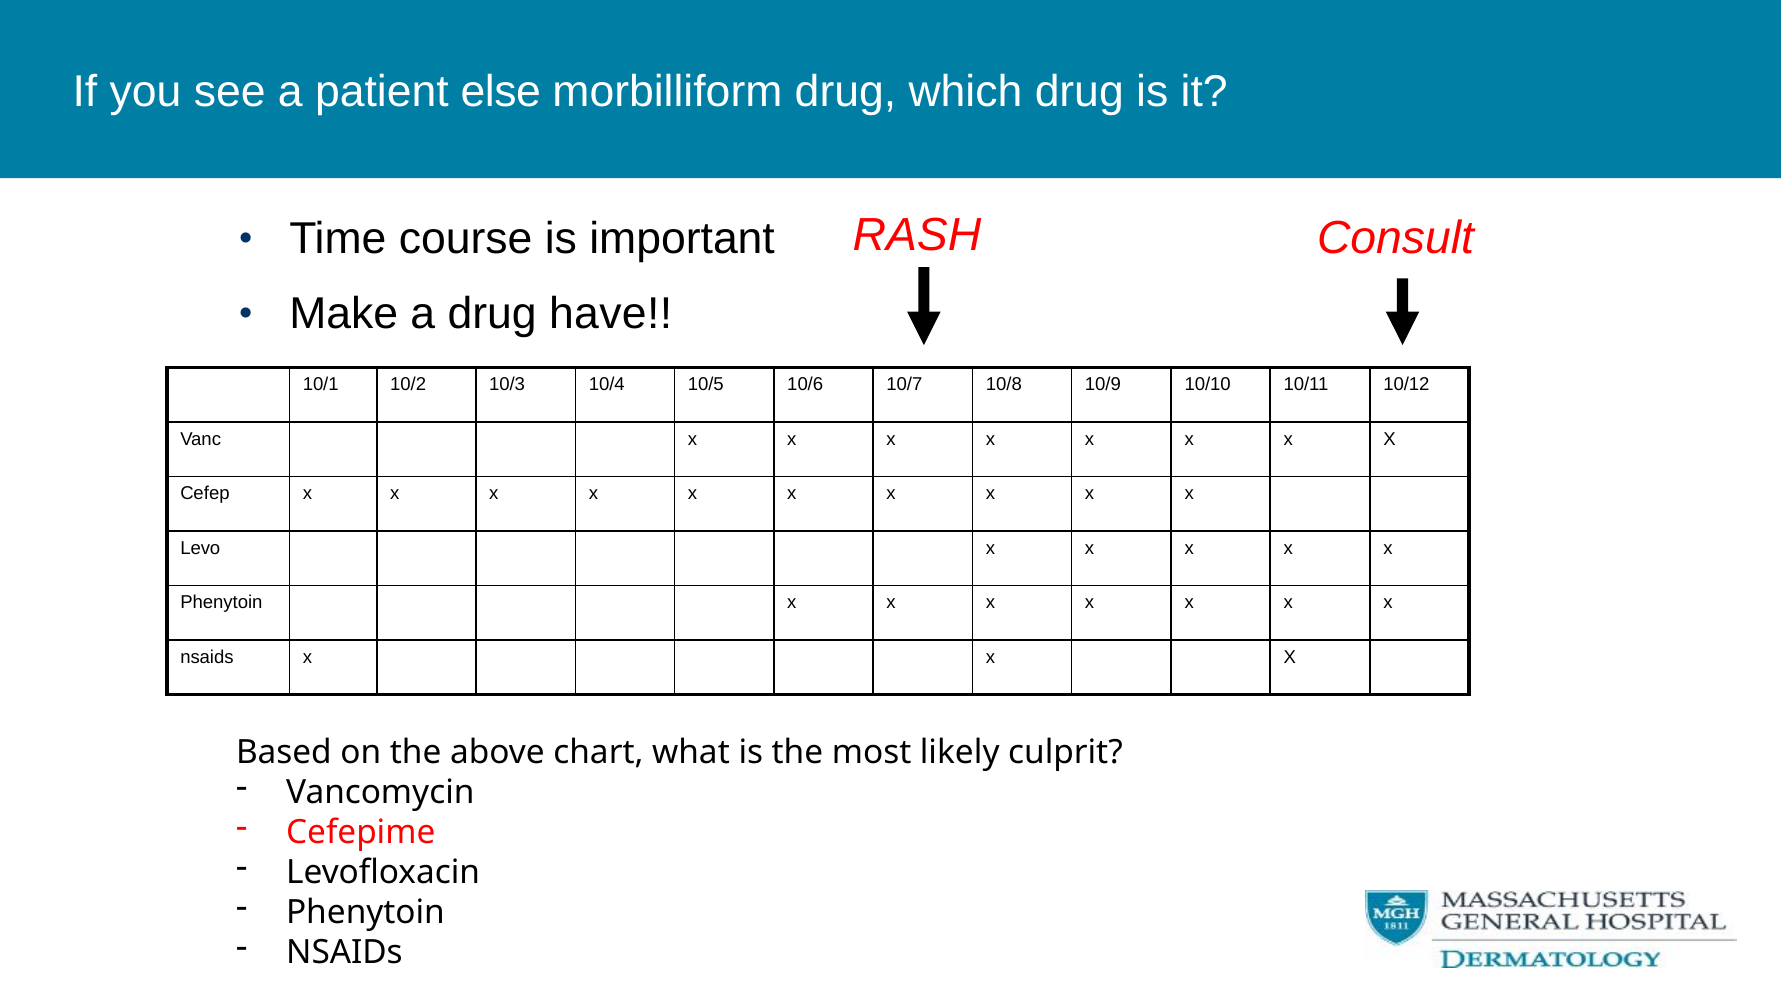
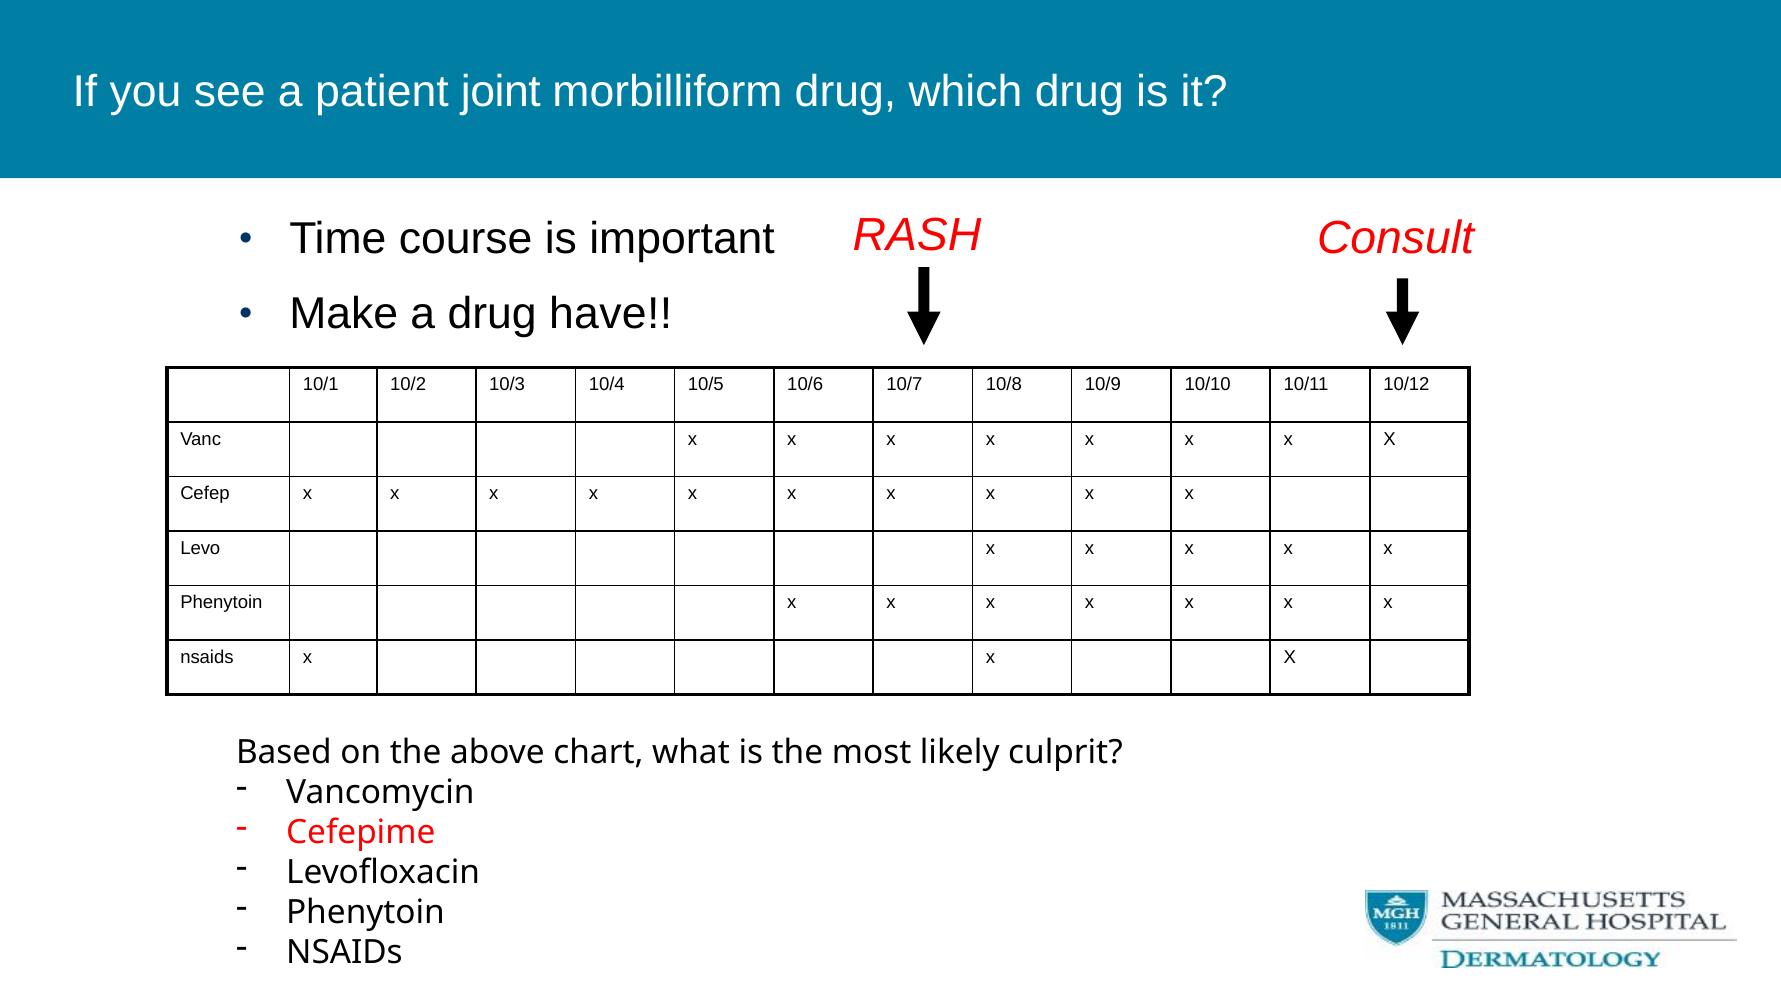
else: else -> joint (501, 92)
